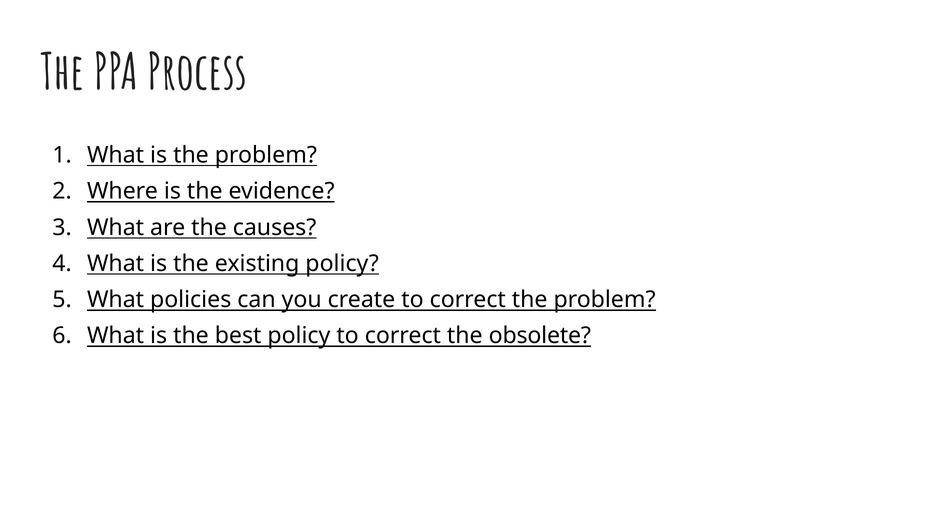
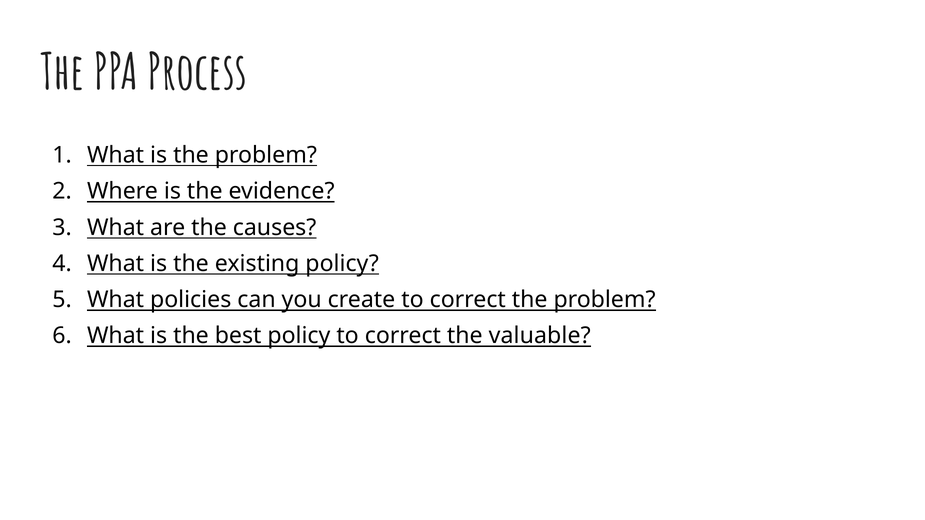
obsolete: obsolete -> valuable (540, 336)
